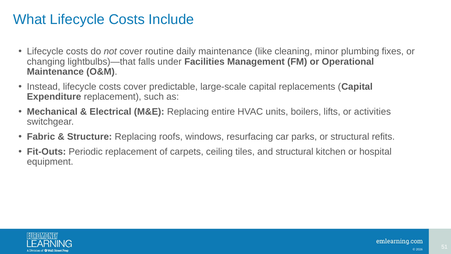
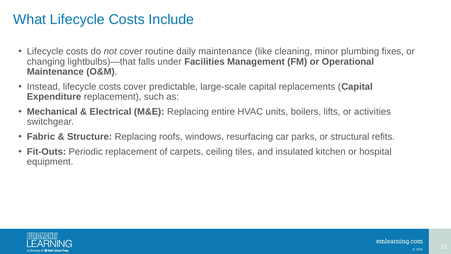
and structural: structural -> insulated (294, 151)
